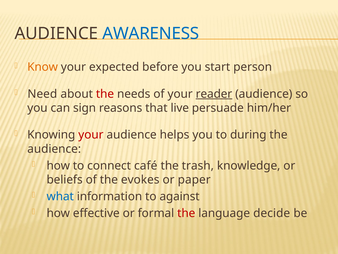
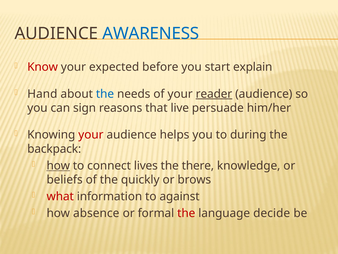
Know colour: orange -> red (43, 67)
person: person -> explain (253, 67)
Need: Need -> Hand (42, 94)
the colour: red -> blue (105, 94)
audience: audience -> backpack (54, 149)
how underline: none -> present (58, 165)
café: café -> lives (146, 165)
trash: trash -> there (198, 165)
evokes: evokes -> quickly (140, 179)
paper: paper -> brows (194, 179)
what colour: blue -> red (60, 196)
effective: effective -> absence (96, 213)
